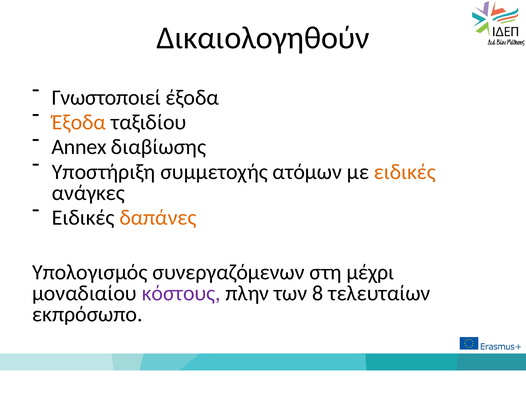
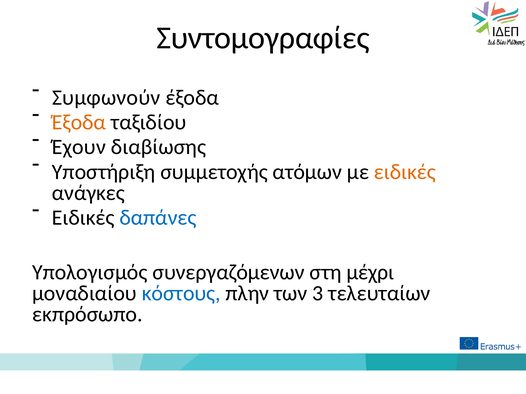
Δικαιολογηθούν: Δικαιολογηθούν -> Συντομογραφίες (263, 38)
Γνωστοποιεί: Γνωστοποιεί -> Συμφωνούν (106, 98)
Annex: Annex -> Έχουν (79, 147)
δαπάνες colour: orange -> blue (158, 218)
κόστους colour: purple -> blue (181, 294)
8: 8 -> 3 (318, 294)
